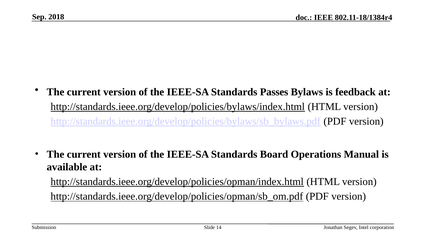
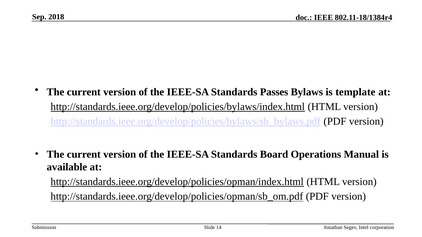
feedback: feedback -> template (355, 92)
